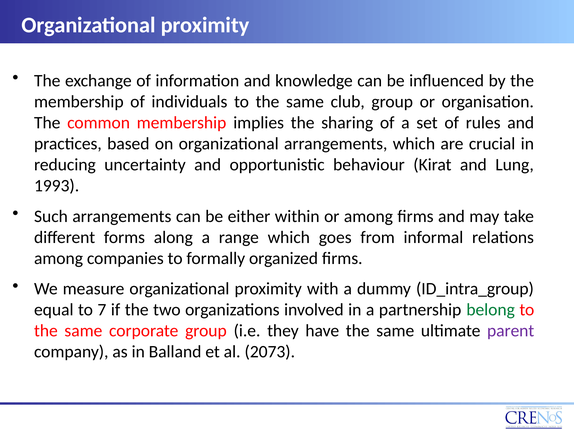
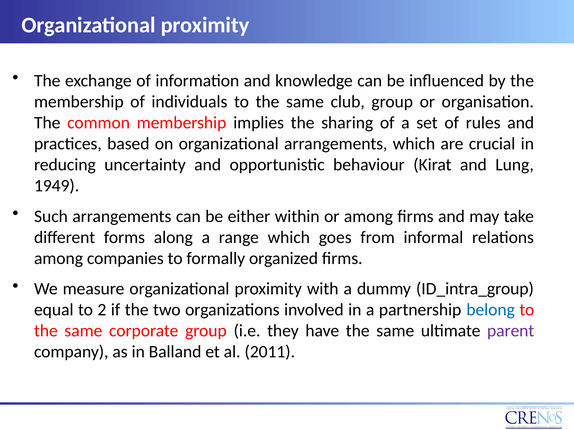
1993: 1993 -> 1949 (57, 186)
7: 7 -> 2 (102, 310)
belong colour: green -> blue (491, 310)
2073: 2073 -> 2011 (270, 352)
